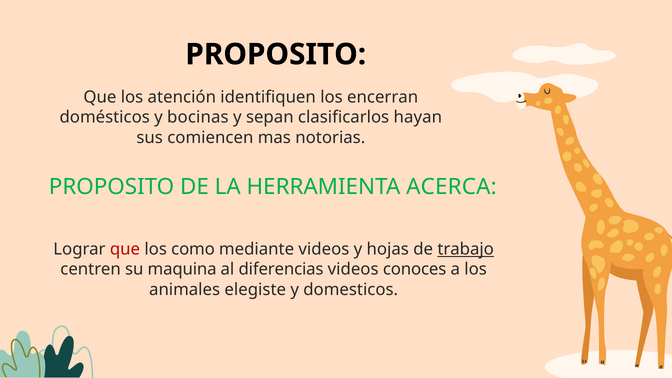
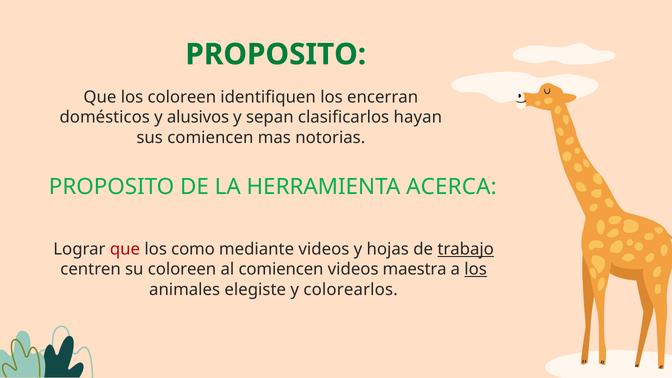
PROPOSITO colour: black -> green (276, 54)
los atención: atención -> coloreen (182, 97)
bocinas: bocinas -> alusivos (198, 117)
su maquina: maquina -> coloreen (182, 269)
al diferencias: diferencias -> comiencen (281, 269)
conoces: conoces -> maestra (415, 269)
los underline: none -> present (476, 269)
domesticos: domesticos -> colorearlos (351, 290)
